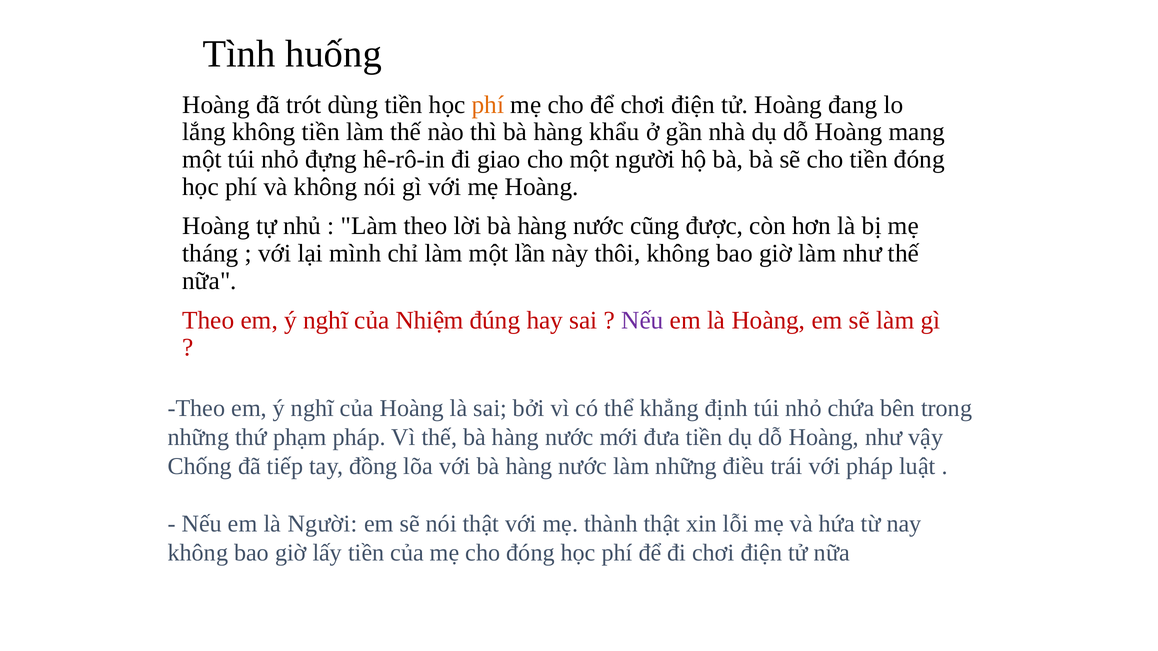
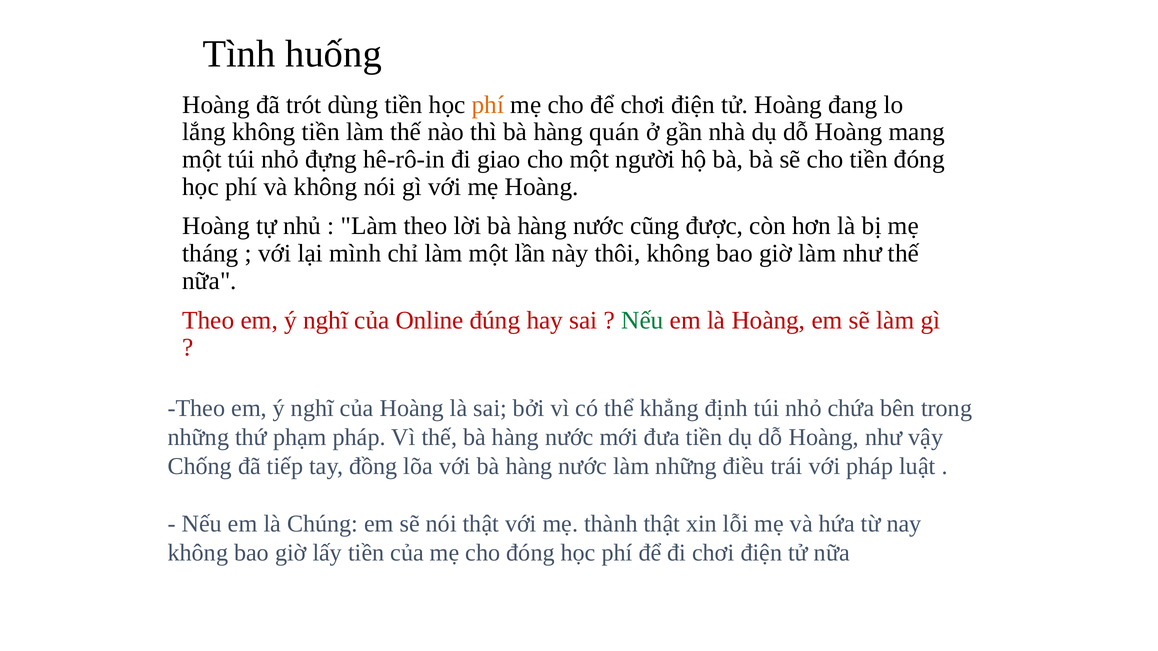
khẩu: khẩu -> quán (614, 132)
Nhiệm: Nhiệm -> Online (430, 320)
Nếu colour: purple -> green (642, 320)
là Người: Người -> Chúng (323, 524)
